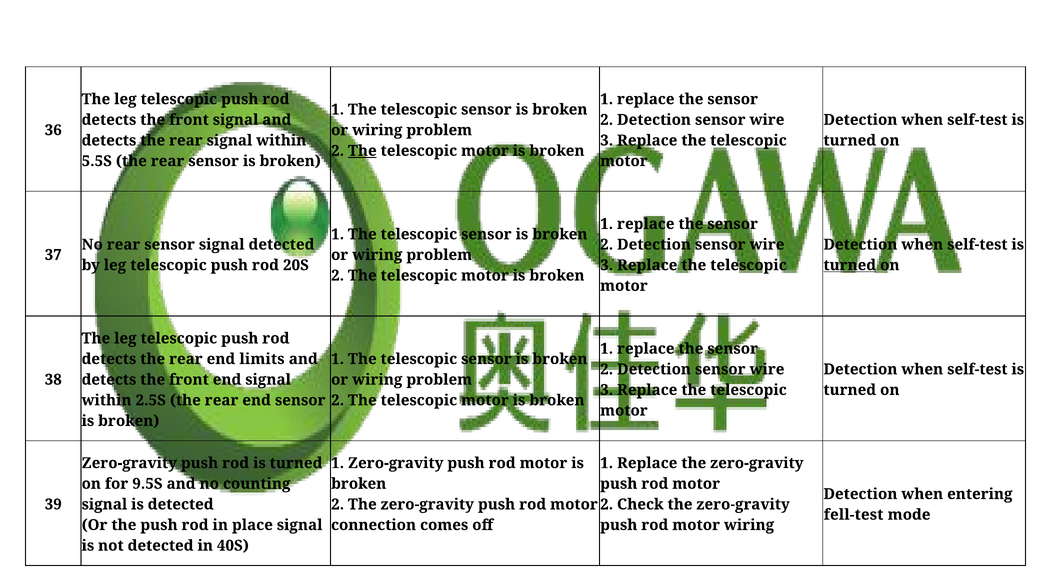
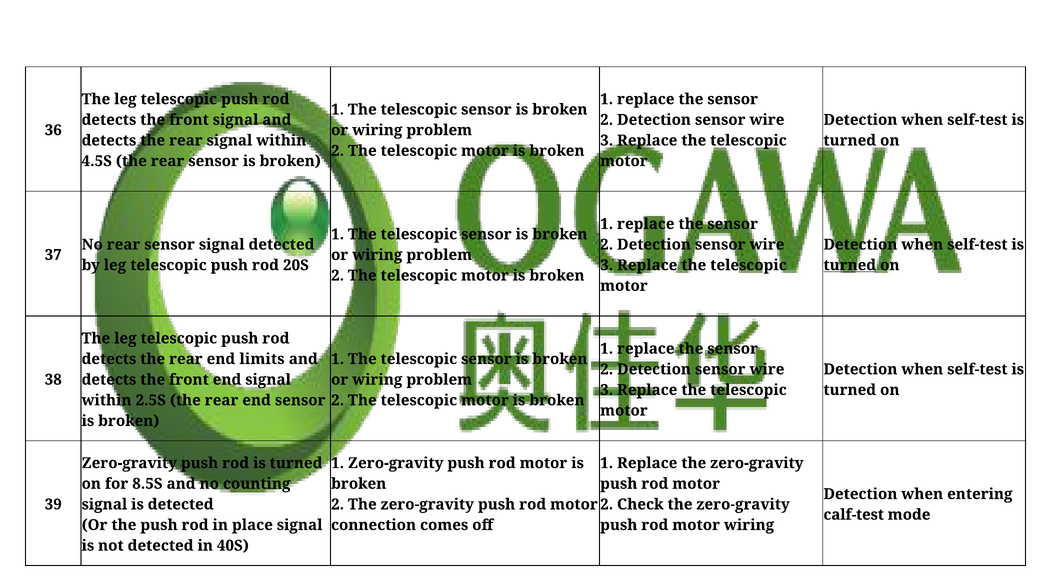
The underline: present -> none (362, 151)
5.5S: 5.5S -> 4.5S (97, 161)
9.5S: 9.5S -> 8.5S (147, 484)
fell-test: fell-test -> calf-test (854, 515)
